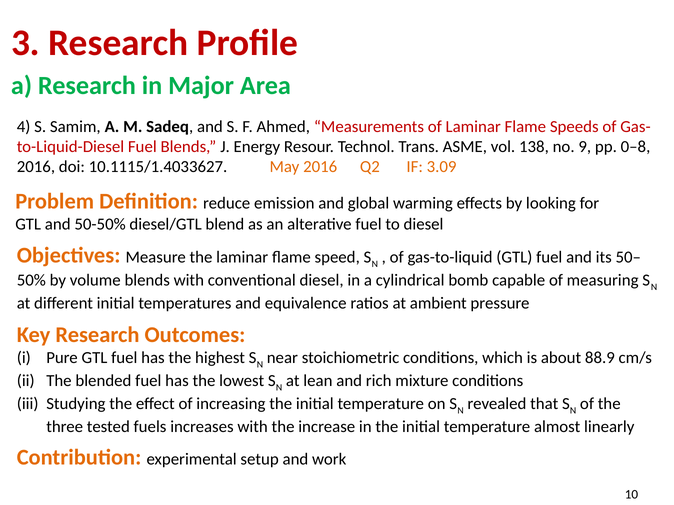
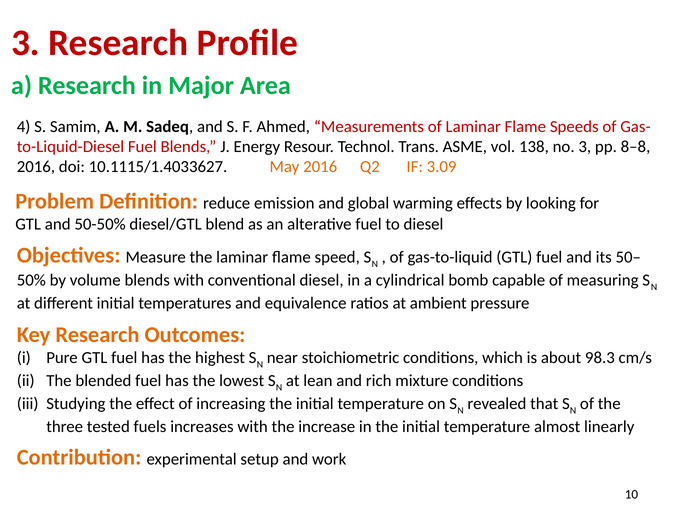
no 9: 9 -> 3 (585, 147)
0–8: 0–8 -> 8–8 (636, 147)
88.9: 88.9 -> 98.3 (600, 358)
